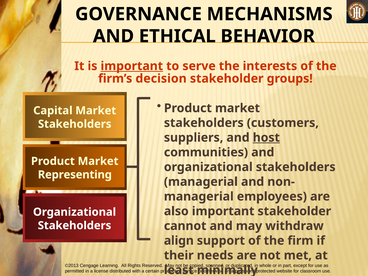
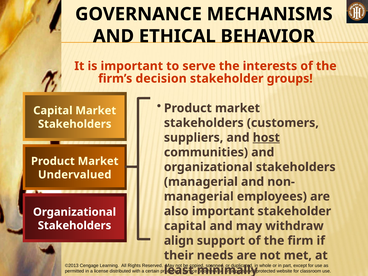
important underline: present -> none (132, 66)
Representing: Representing -> Undervalued (75, 175)
cannot: cannot -> capital (185, 226)
